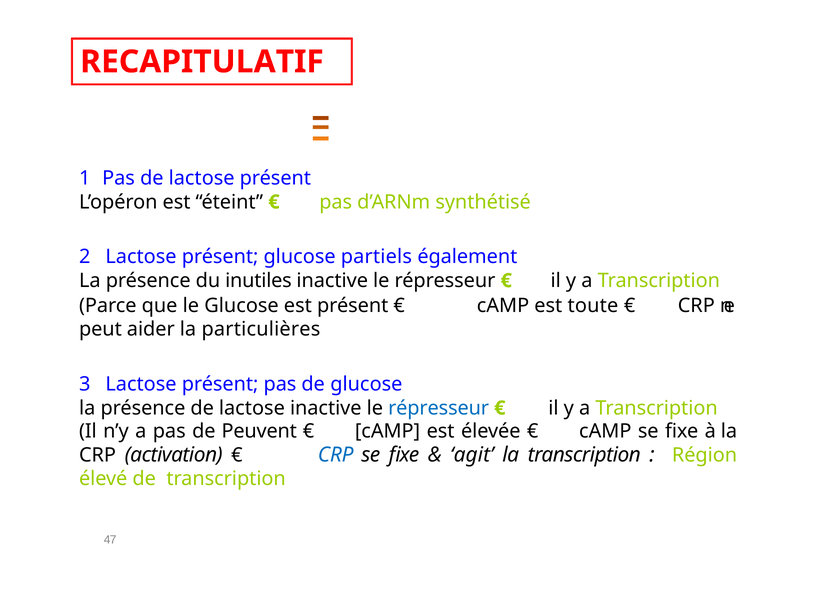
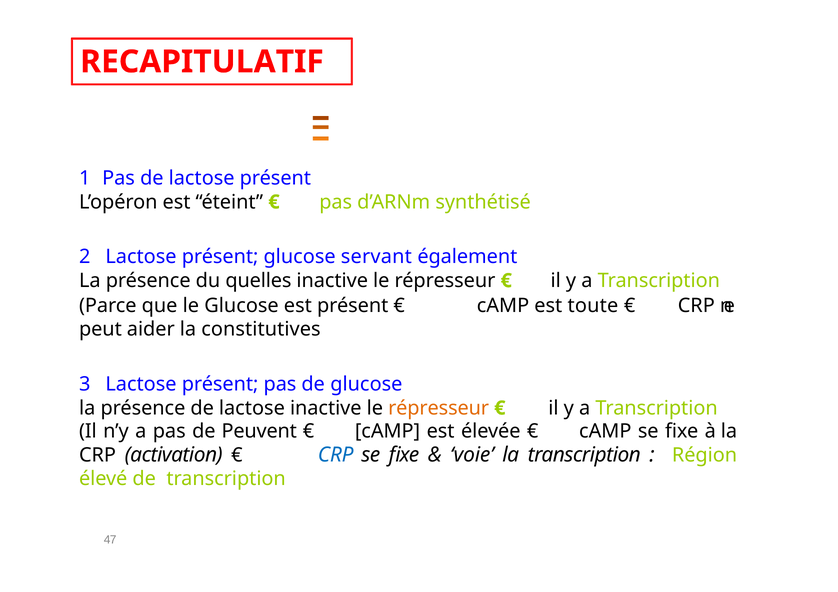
partiels: partiels -> servant (376, 257)
inutiles: inutiles -> quelles (258, 281)
particulières: particulières -> constitutives (261, 329)
répresseur colour: blue -> orange (439, 408)
agit: agit -> voie (472, 455)
